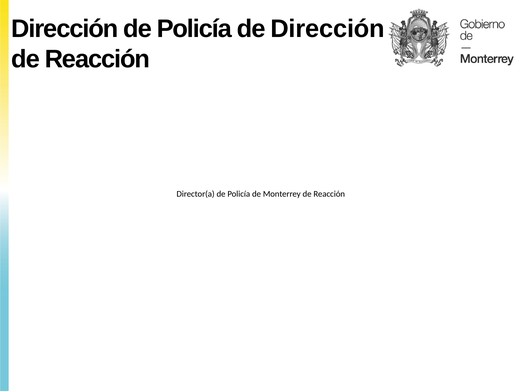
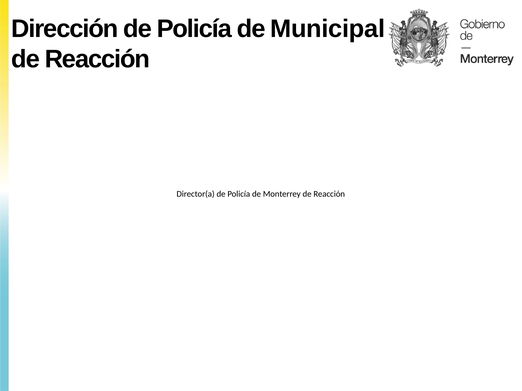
de Dirección: Dirección -> Municipal (328, 29)
